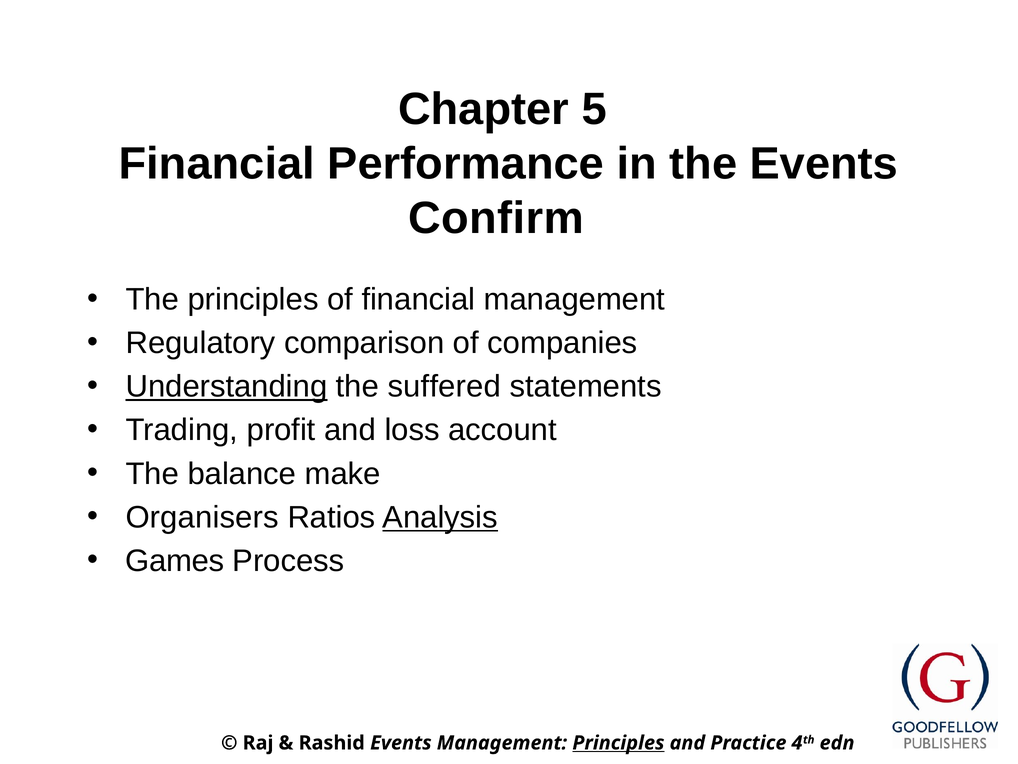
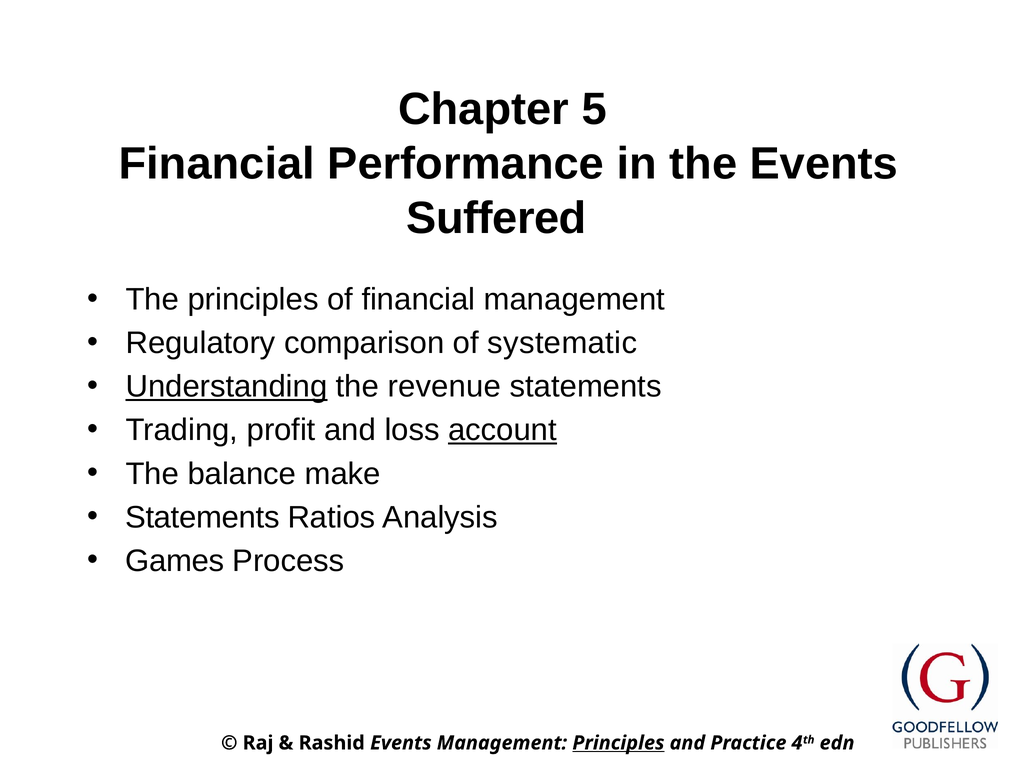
Confirm: Confirm -> Suffered (496, 218)
companies: companies -> systematic (562, 343)
suffered: suffered -> revenue (444, 386)
account underline: none -> present (503, 430)
Organisers: Organisers -> Statements (202, 517)
Analysis underline: present -> none (440, 517)
